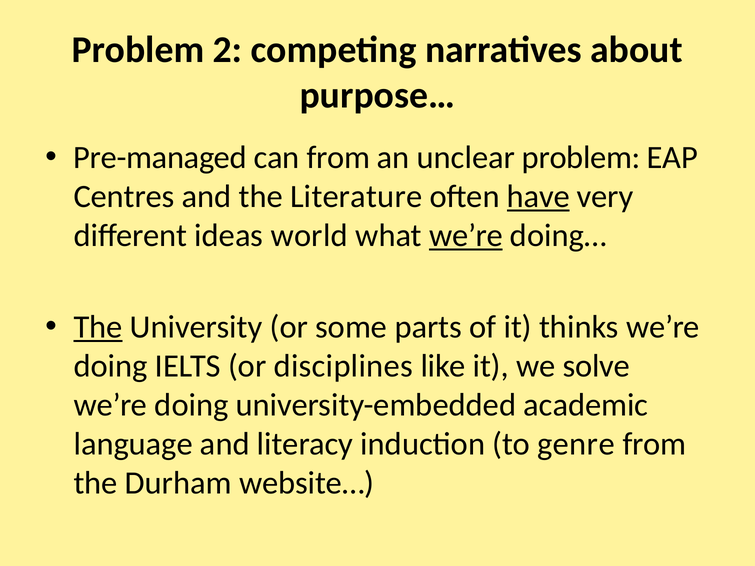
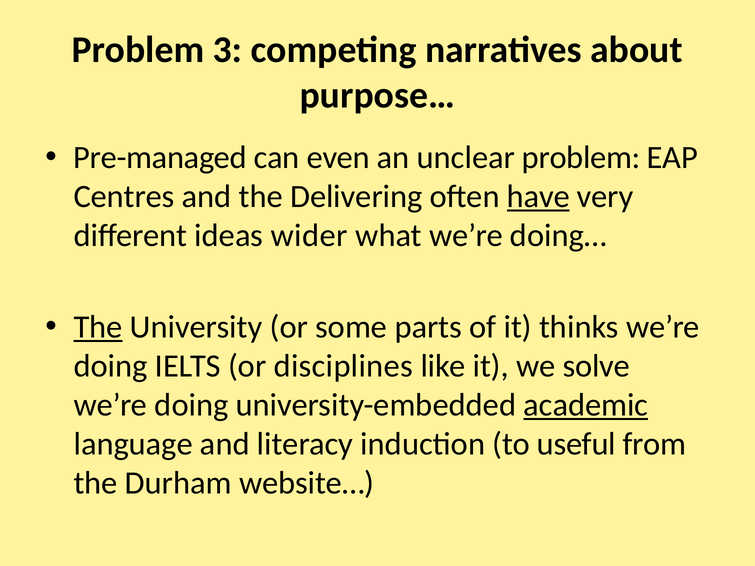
2: 2 -> 3 (227, 50)
can from: from -> even (338, 158)
Literature: Literature -> Delivering (356, 197)
world: world -> wider (309, 236)
we’re underline: present -> none (466, 236)
academic underline: none -> present (586, 405)
genre: genre -> useful (576, 444)
